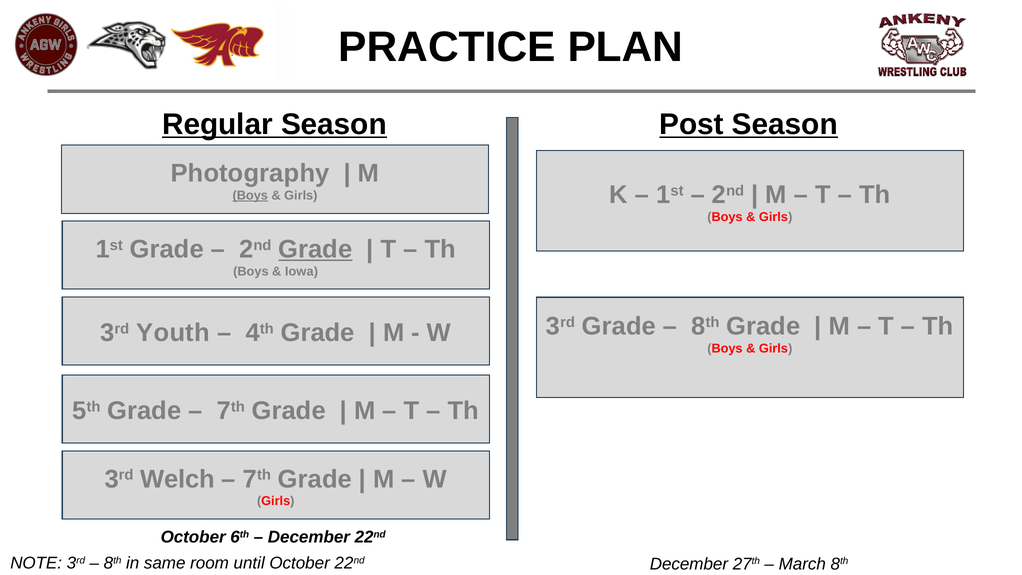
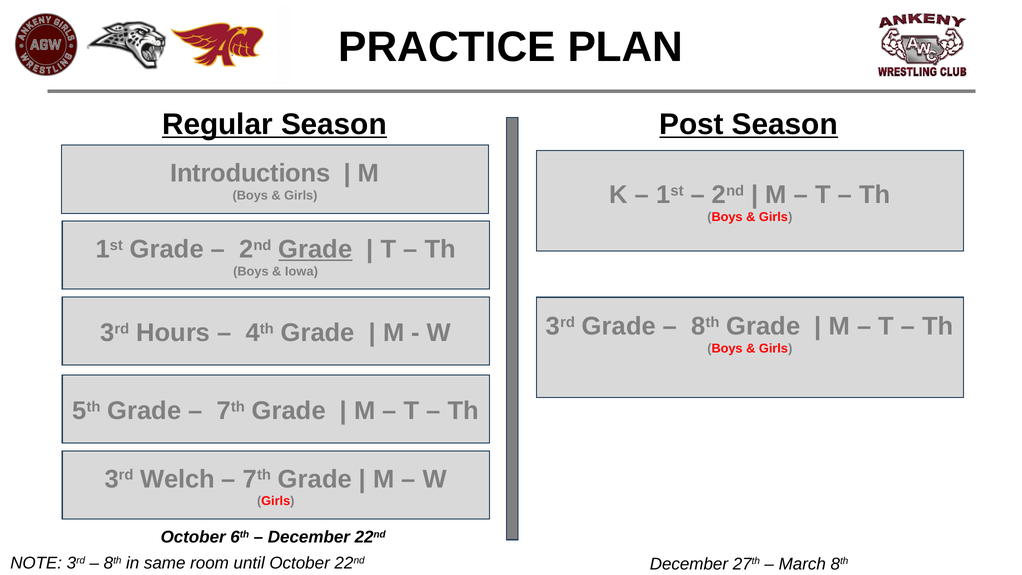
Photography: Photography -> Introductions (250, 173)
Boys underline: present -> none (250, 195)
Youth: Youth -> Hours (173, 333)
